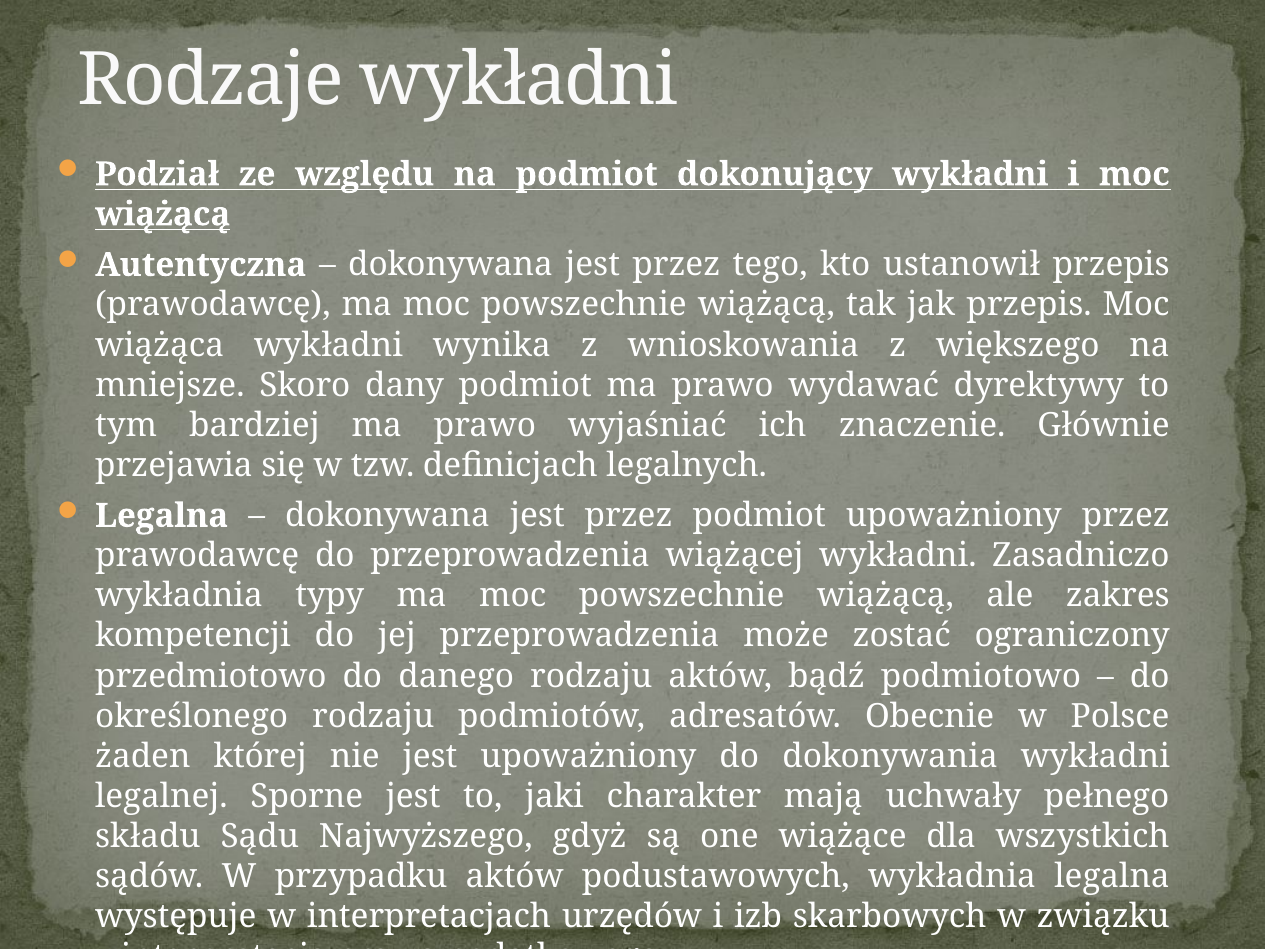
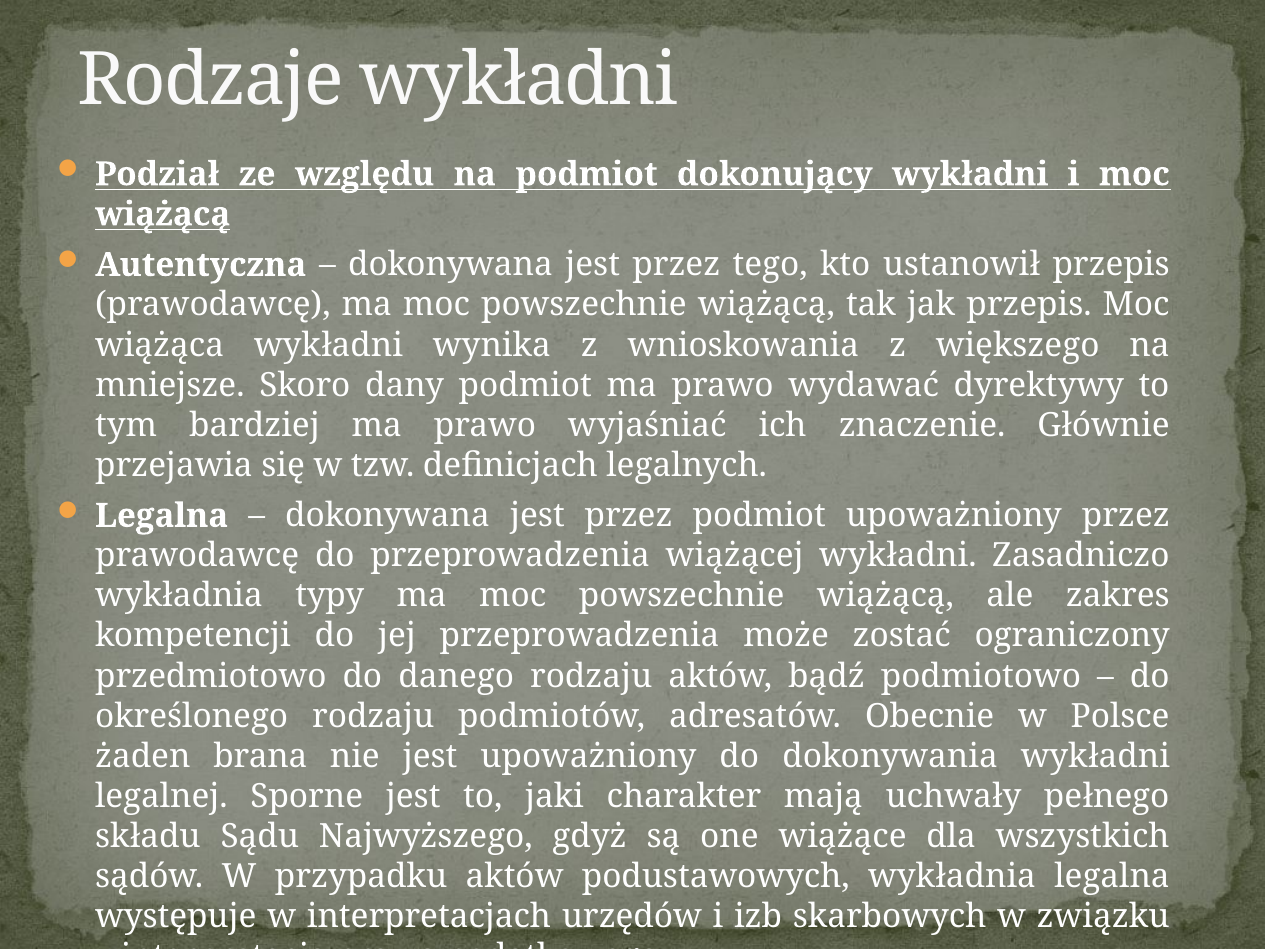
której: której -> brana (260, 756)
